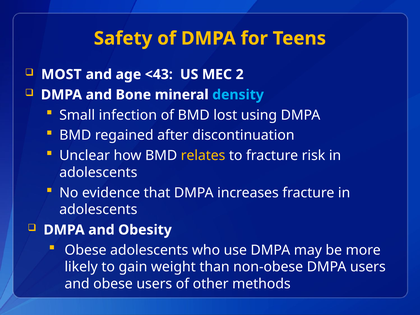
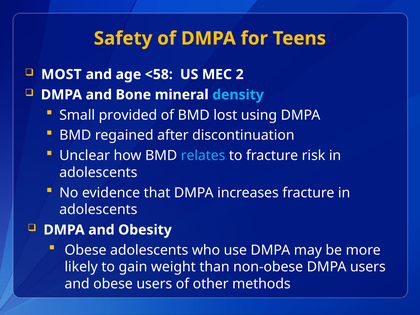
<43: <43 -> <58 (159, 74)
infection: infection -> provided (128, 115)
relates colour: yellow -> light blue (203, 156)
